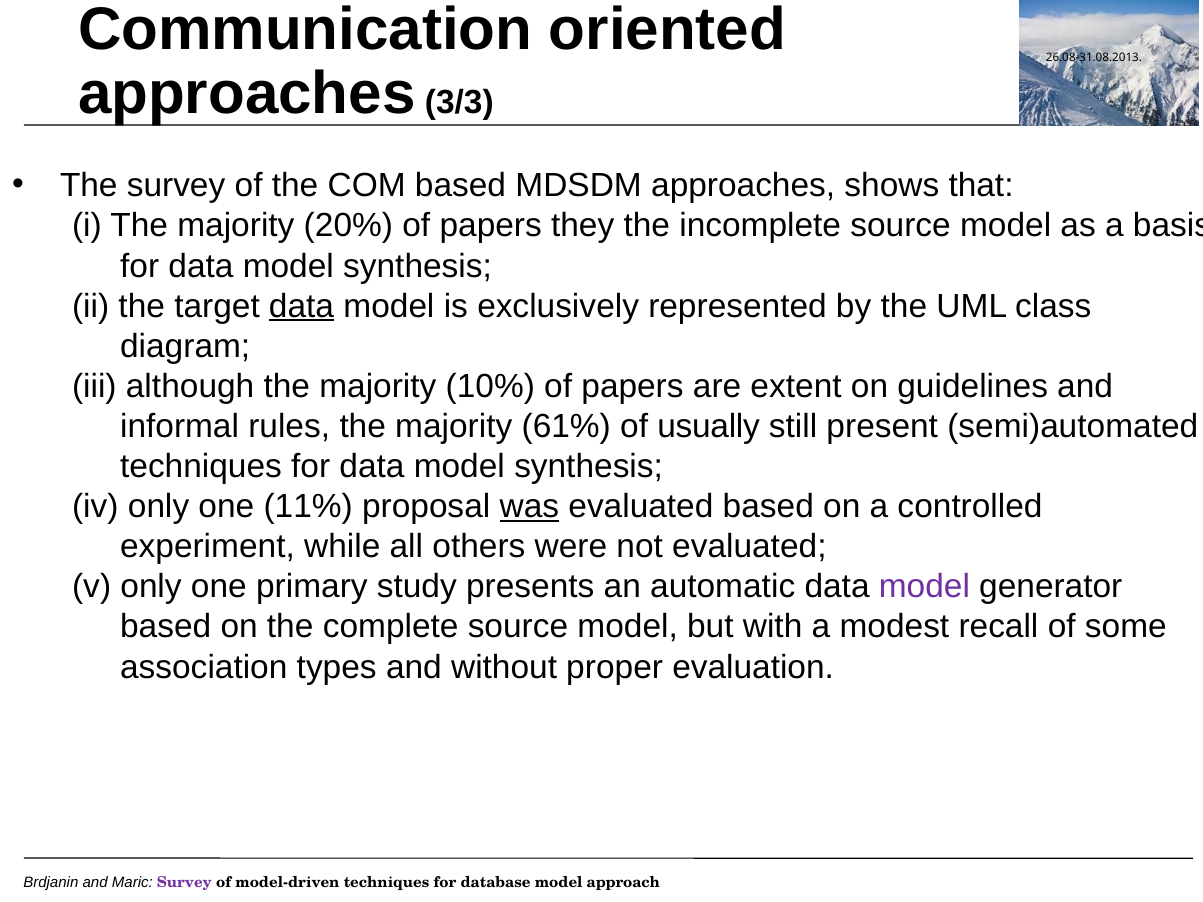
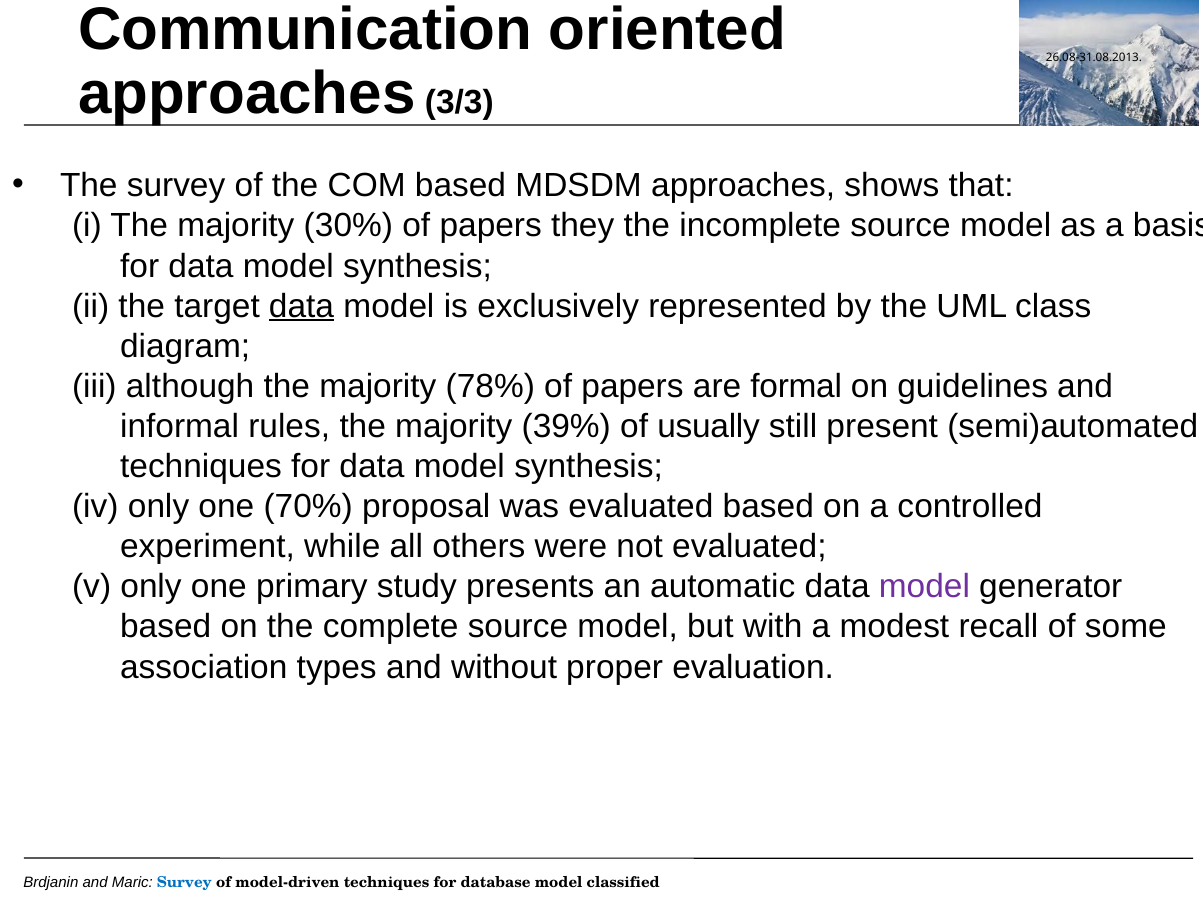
20%: 20% -> 30% (348, 226)
10%: 10% -> 78% (490, 386)
extent: extent -> formal (796, 386)
61%: 61% -> 39% (566, 427)
11%: 11% -> 70% (308, 507)
was underline: present -> none (529, 507)
Survey colour: purple -> blue (184, 882)
approach: approach -> classified (623, 882)
